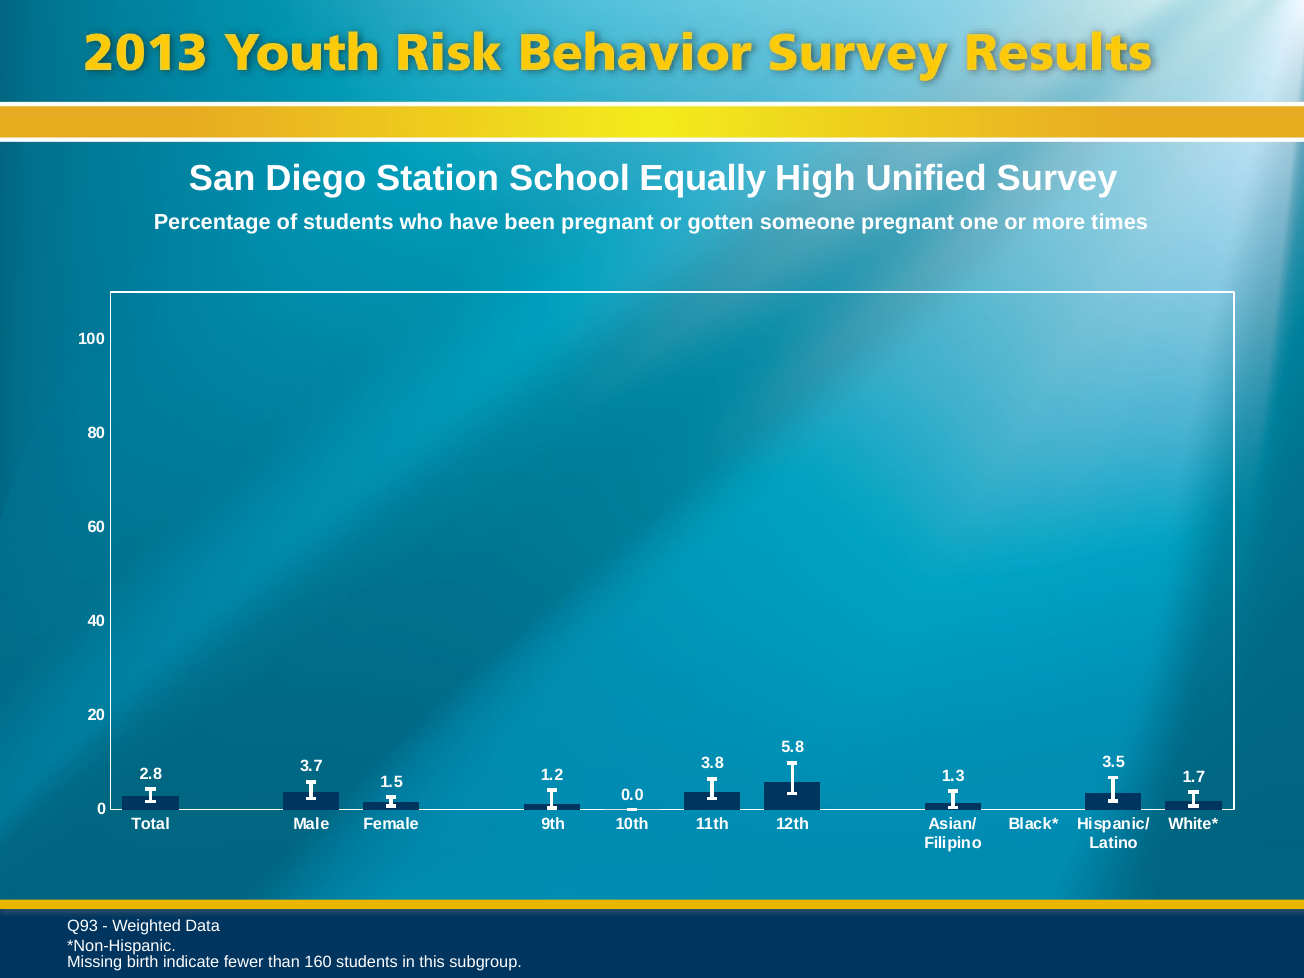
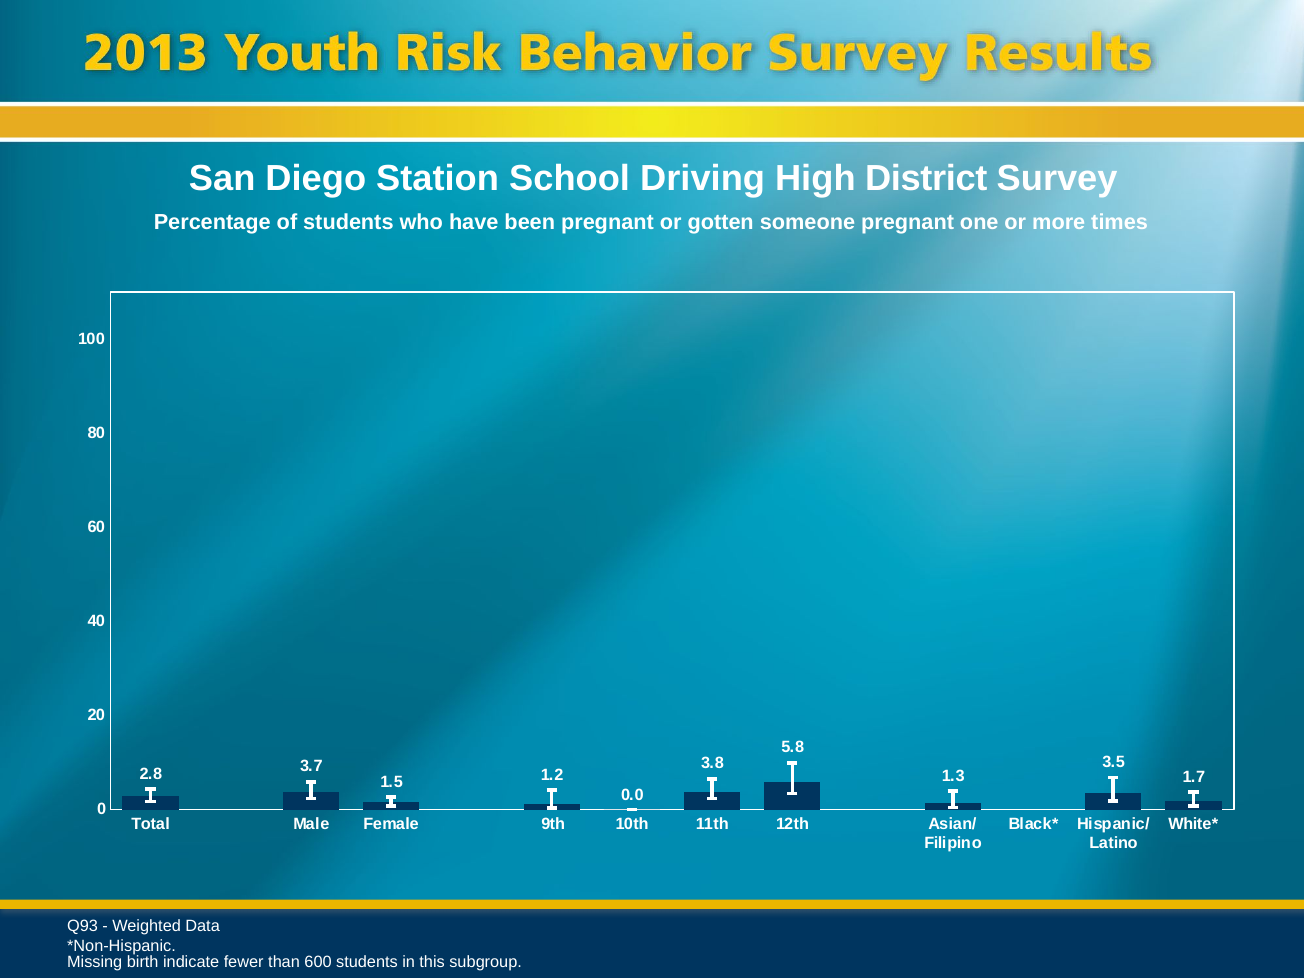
Equally: Equally -> Driving (703, 178)
Unified: Unified -> District (926, 178)
160: 160 -> 600 (318, 962)
